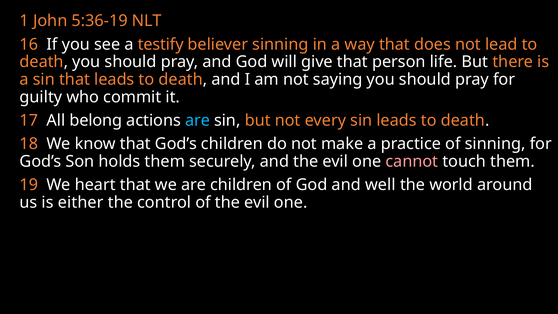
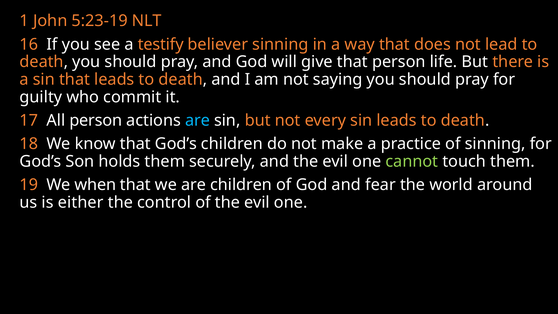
5:36-19: 5:36-19 -> 5:23-19 (100, 21)
All belong: belong -> person (96, 120)
cannot colour: pink -> light green (412, 161)
heart: heart -> when (95, 185)
well: well -> fear (380, 185)
